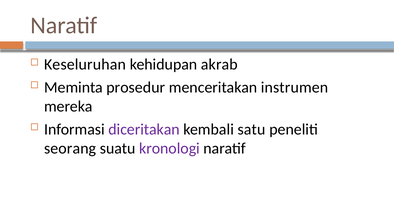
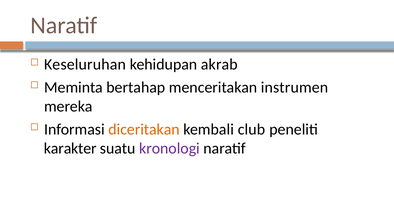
prosedur: prosedur -> bertahap (136, 87)
diceritakan colour: purple -> orange (144, 129)
satu: satu -> club (252, 129)
seorang: seorang -> karakter (70, 148)
